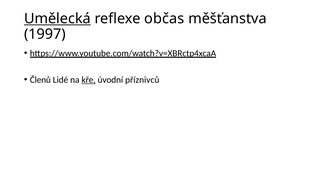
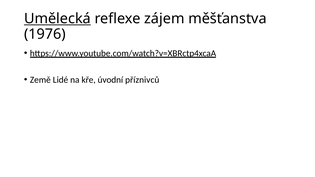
občas: občas -> zájem (164, 19)
1997: 1997 -> 1976 (45, 34)
Členů: Členů -> Země (40, 80)
kře underline: present -> none (89, 80)
